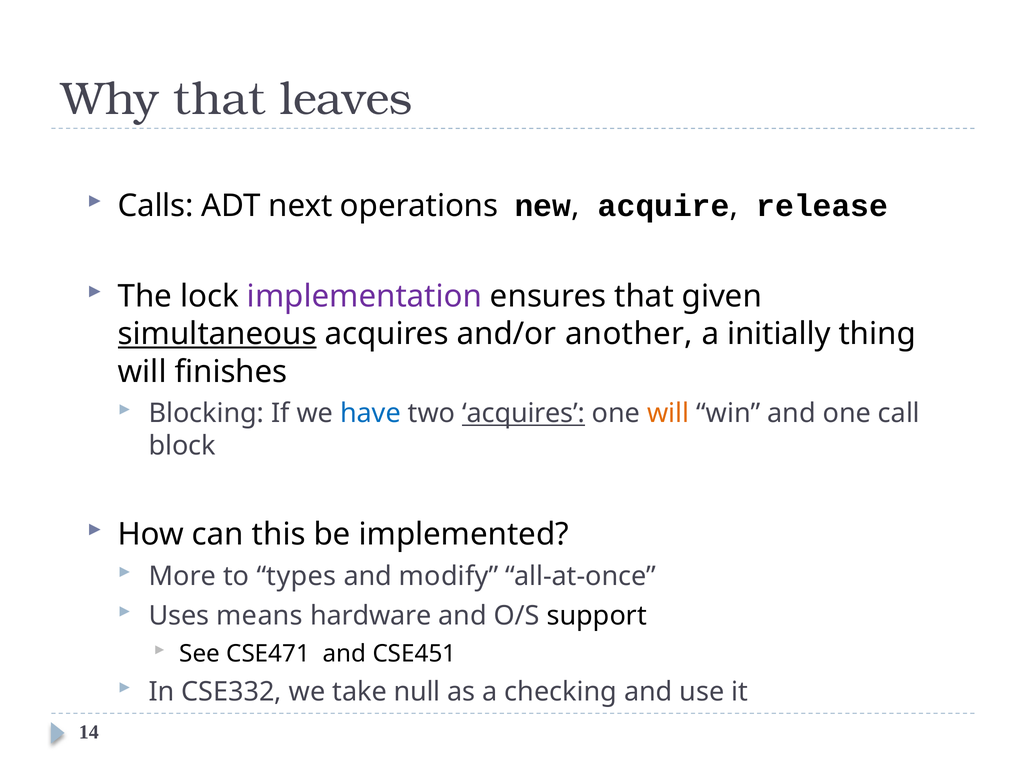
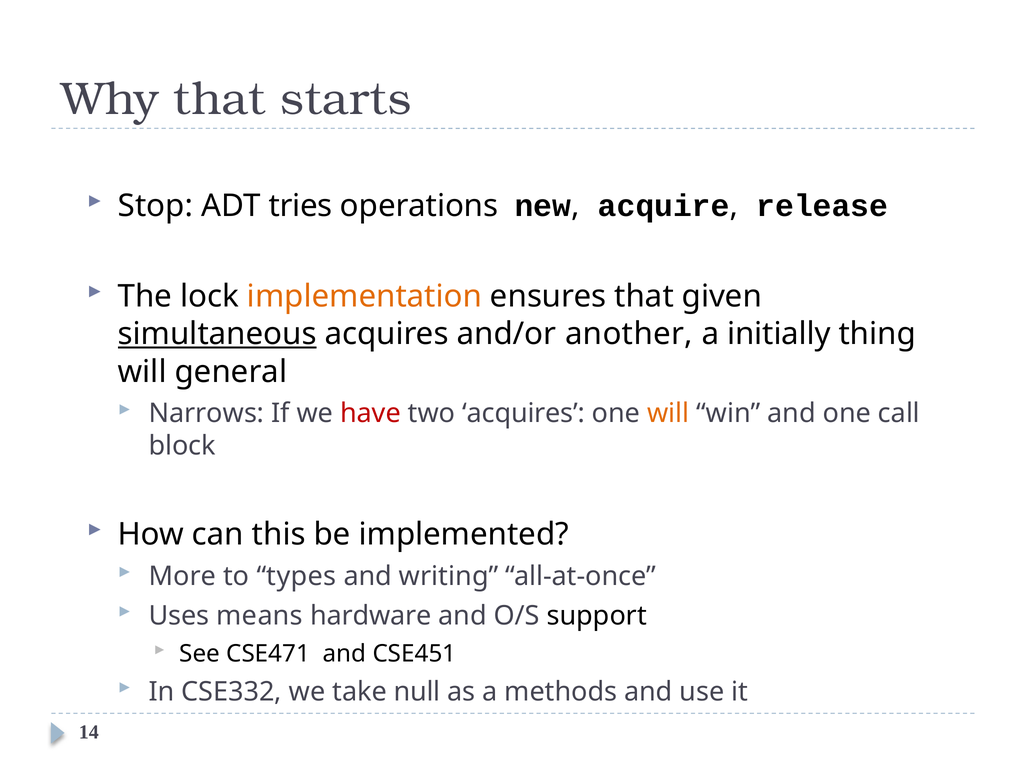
leaves: leaves -> starts (346, 99)
Calls: Calls -> Stop (155, 206)
next: next -> tries (300, 206)
implementation colour: purple -> orange (364, 296)
finishes: finishes -> general (231, 371)
Blocking: Blocking -> Narrows (206, 413)
have colour: blue -> red (371, 413)
acquires underline: present -> none (524, 413)
modify: modify -> writing (449, 576)
checking: checking -> methods (561, 691)
